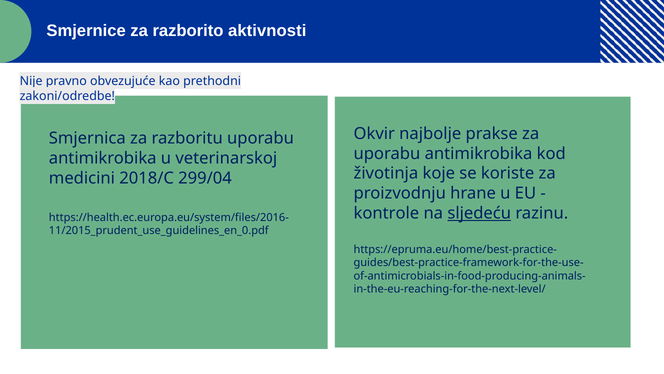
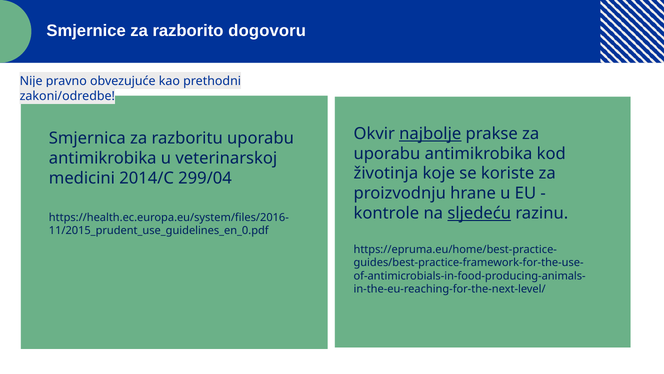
aktivnosti: aktivnosti -> dogovoru (267, 31)
najbolje underline: none -> present (430, 134)
2018/C: 2018/C -> 2014/C (147, 178)
